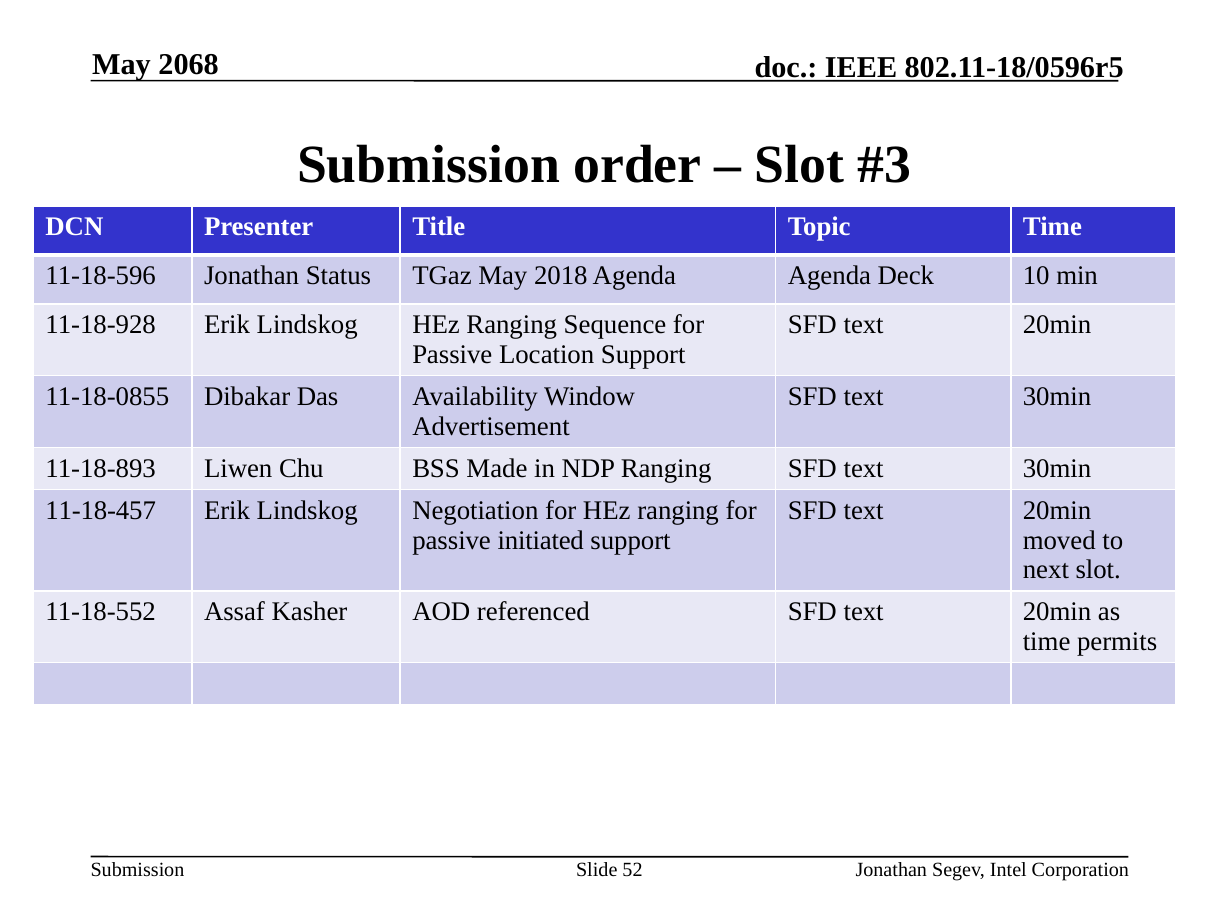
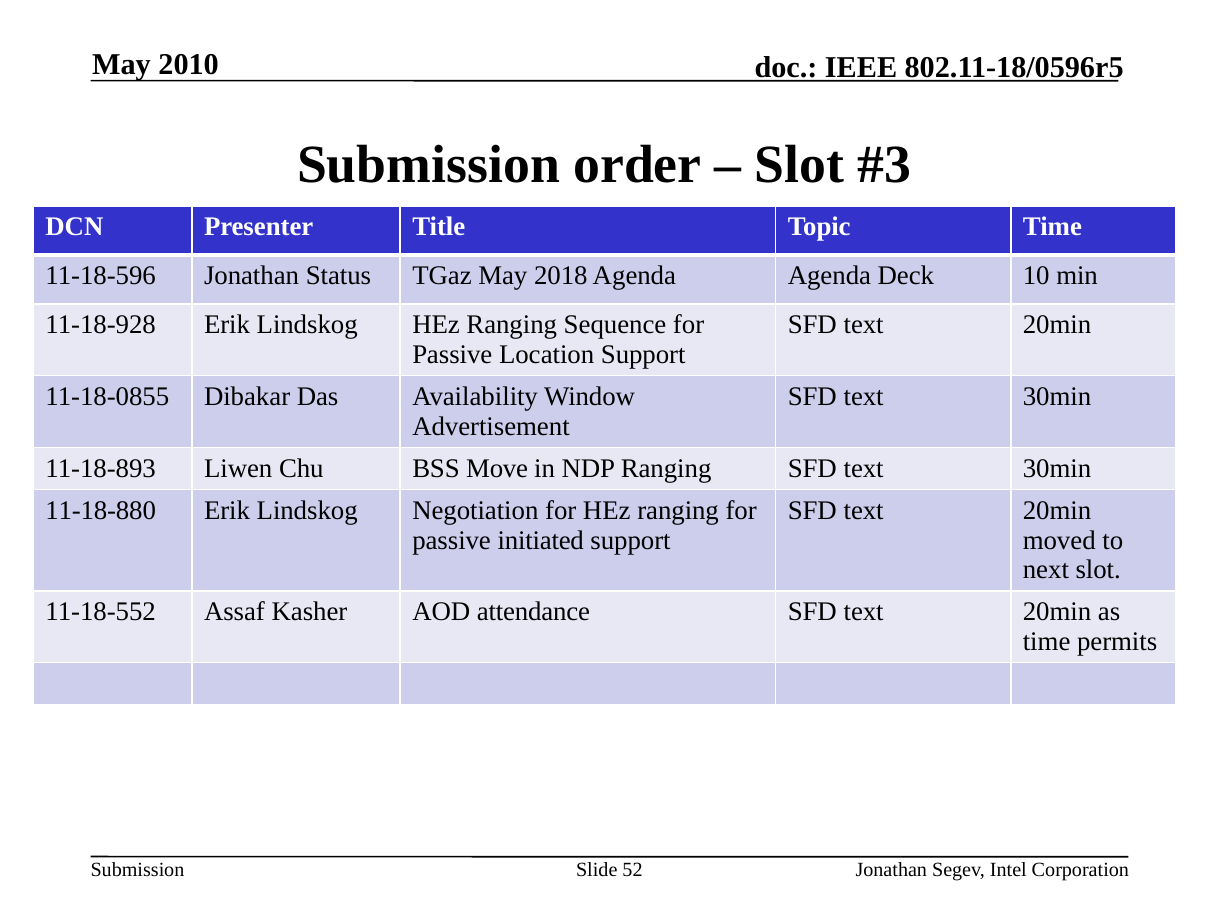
2068: 2068 -> 2010 (189, 64)
Made: Made -> Move (497, 468)
11-18-457: 11-18-457 -> 11-18-880 (101, 510)
referenced: referenced -> attendance (533, 612)
